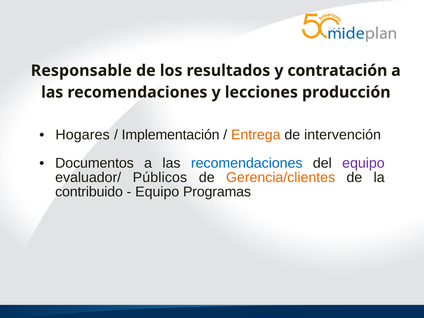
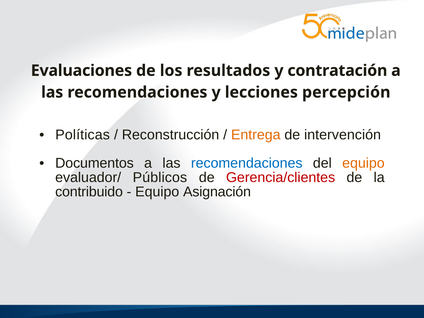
Responsable: Responsable -> Evaluaciones (81, 71)
producción: producción -> percepción (346, 92)
Hogares: Hogares -> Políticas (83, 135)
Implementación: Implementación -> Reconstrucción (171, 135)
equipo colour: purple -> orange (363, 163)
Gerencia/clientes colour: orange -> red (281, 177)
Programas: Programas -> Asignación (217, 192)
